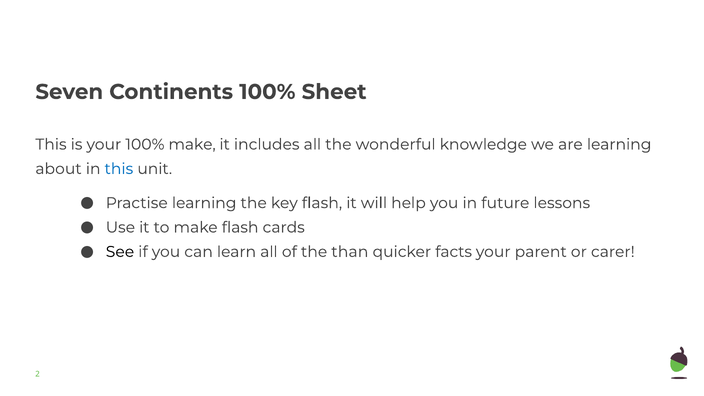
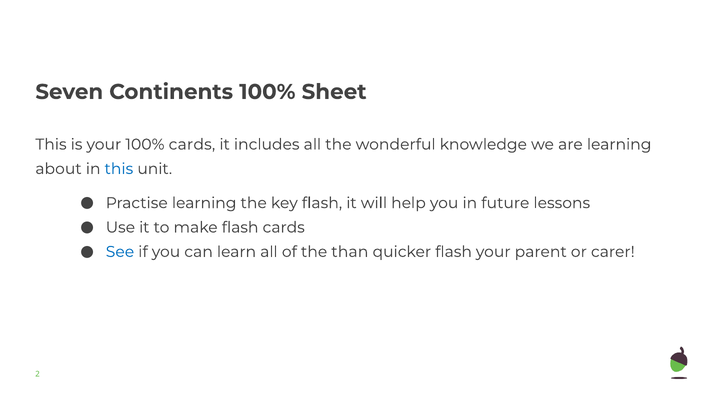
100% make: make -> cards (192, 144)
See colour: black -> blue (120, 252)
quicker facts: facts -> flash (454, 252)
